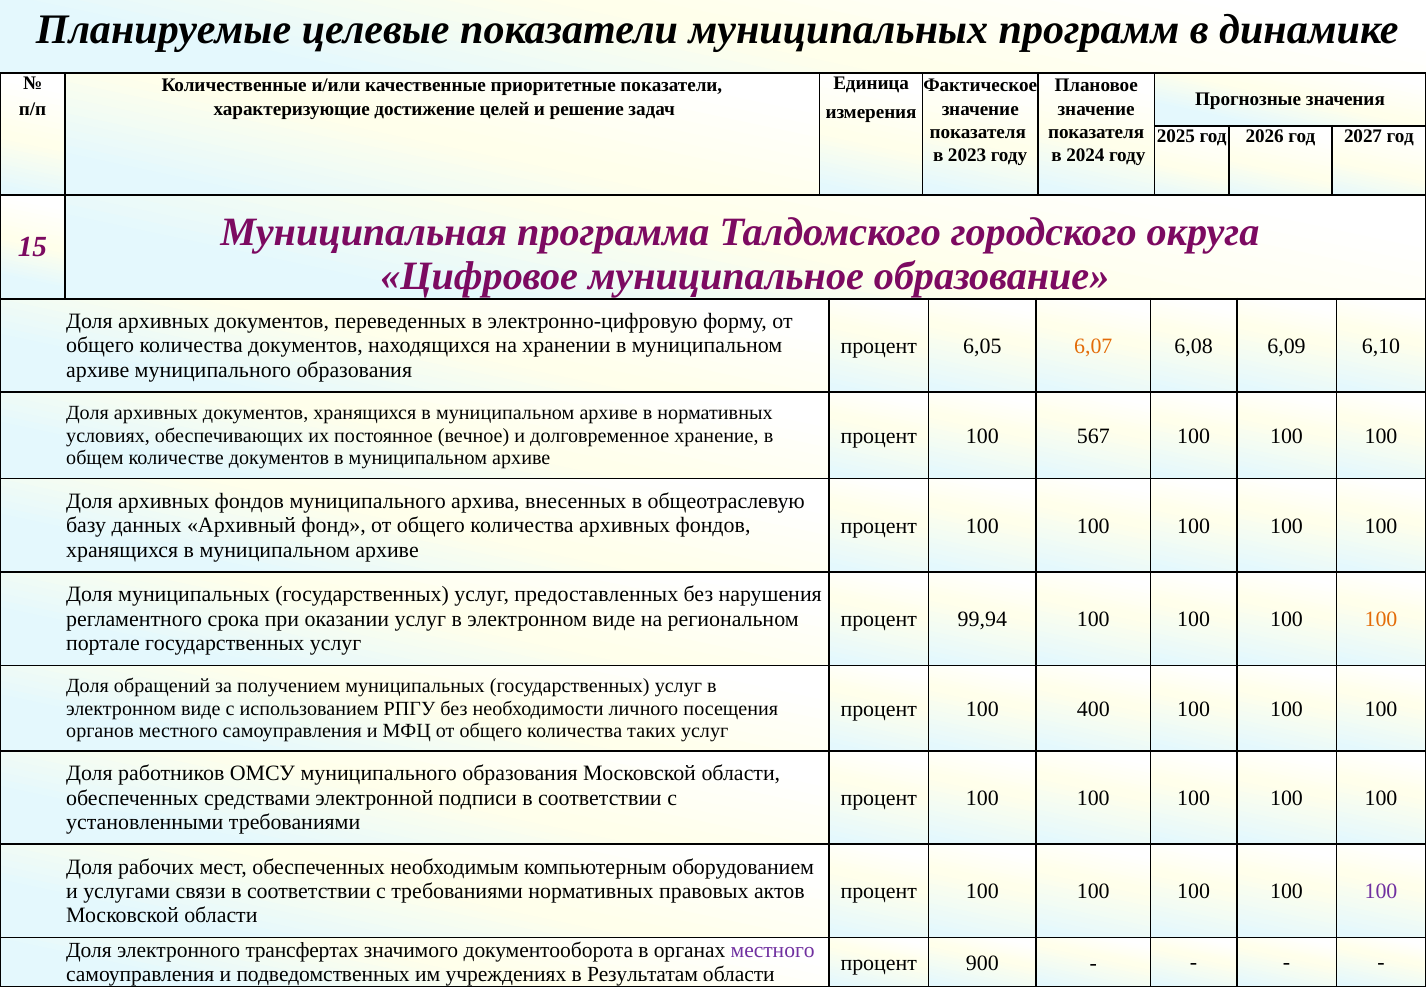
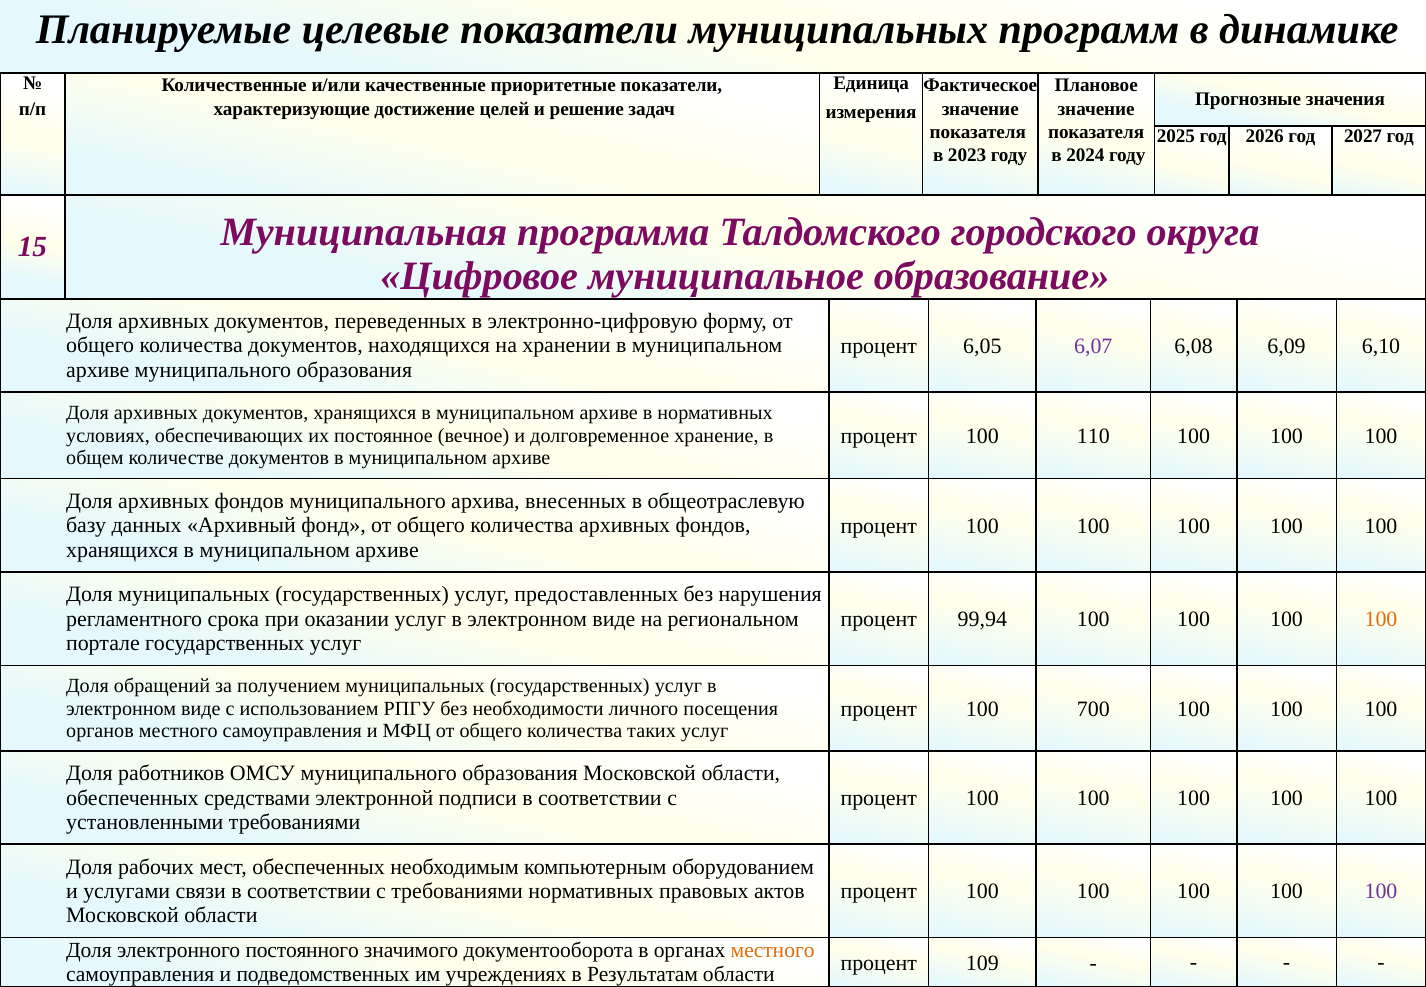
6,07 colour: orange -> purple (1093, 346)
567: 567 -> 110 (1093, 436)
400: 400 -> 700 (1093, 709)
трансфертах: трансфертах -> постоянного (302, 951)
местного colour: purple -> orange (773, 951)
900: 900 -> 109 (982, 963)
